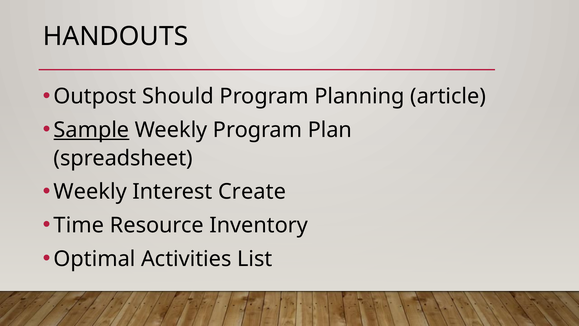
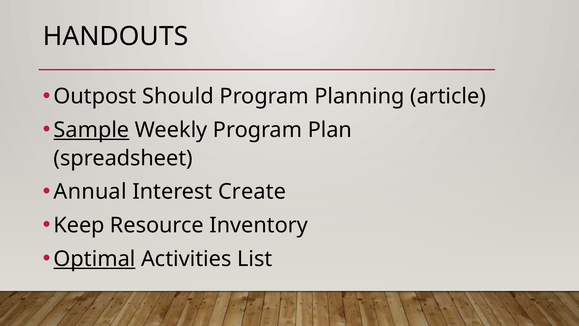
Weekly: Weekly -> Annual (90, 192)
Time: Time -> Keep (79, 225)
Optimal underline: none -> present (95, 259)
